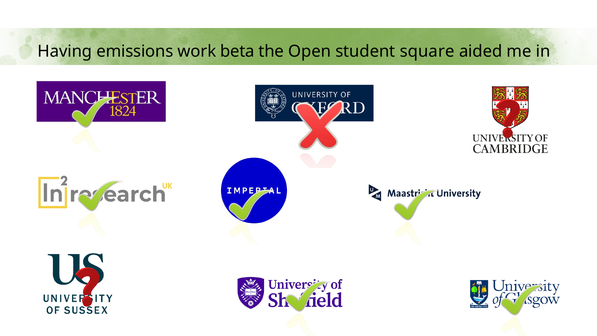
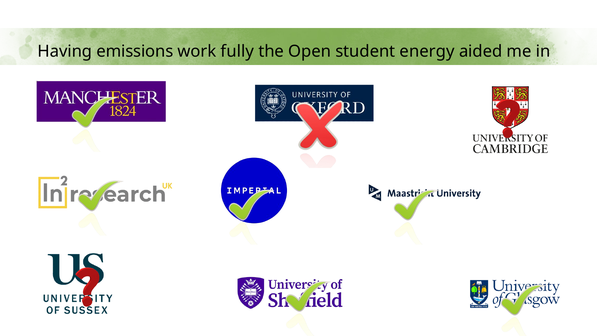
beta: beta -> fully (237, 51)
square: square -> energy (427, 51)
